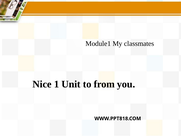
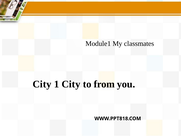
Nice: Nice -> City (42, 84)
1 Unit: Unit -> City (71, 84)
